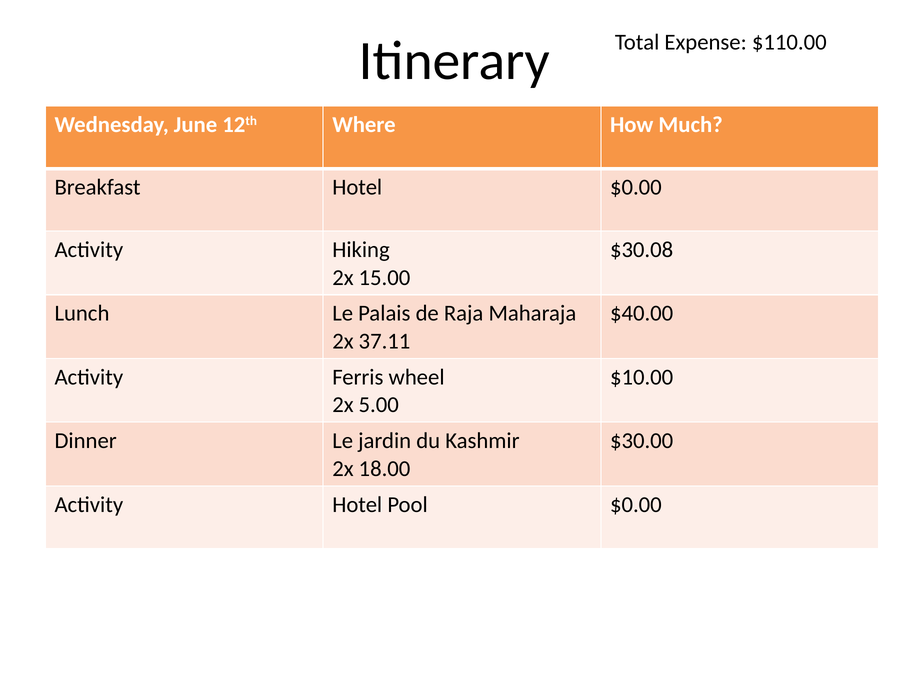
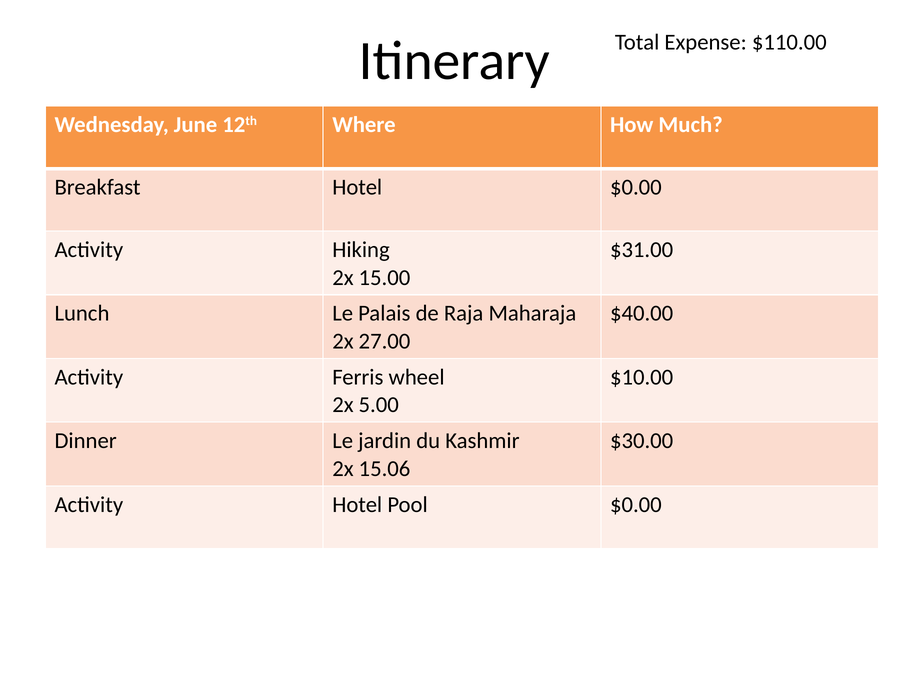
$30.08: $30.08 -> $31.00 (642, 250)
37.11: 37.11 -> 27.00 (384, 341)
18.00: 18.00 -> 15.06 (384, 468)
